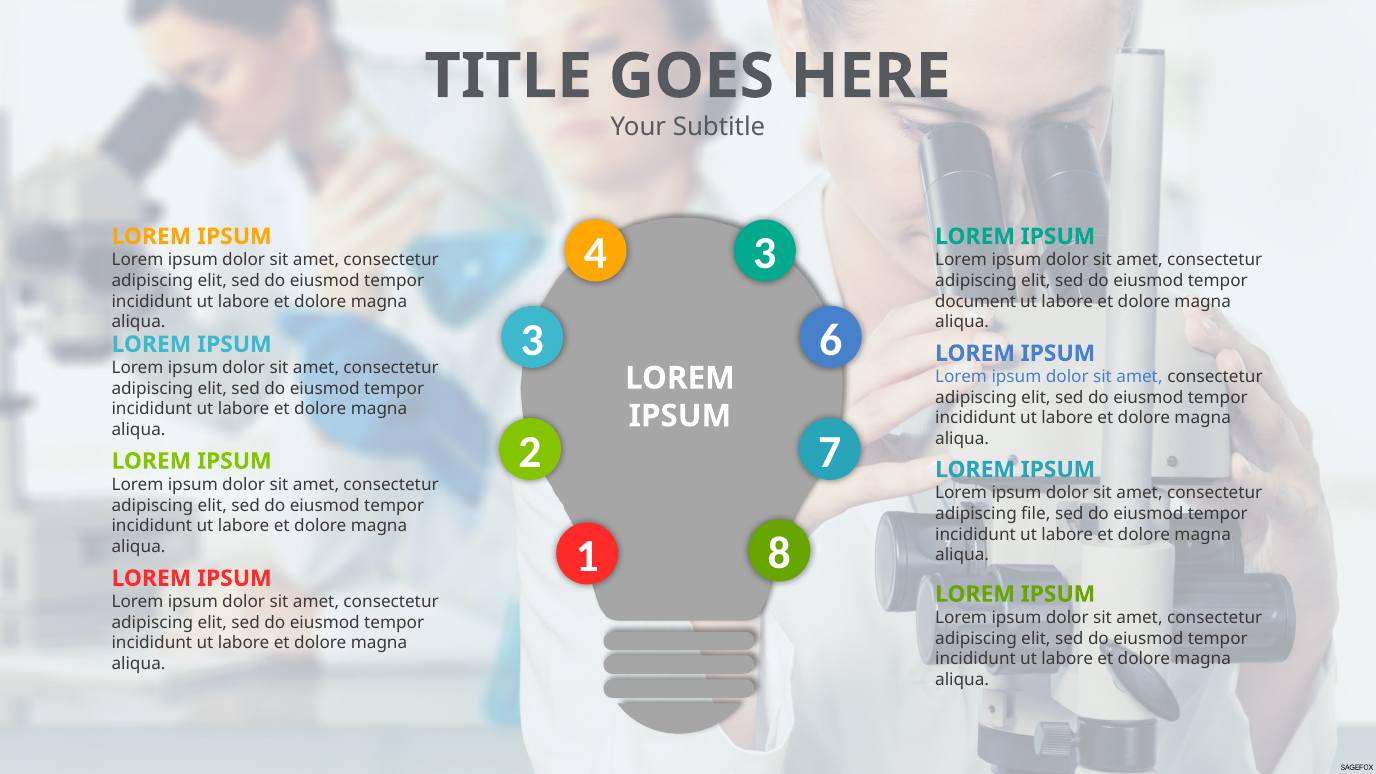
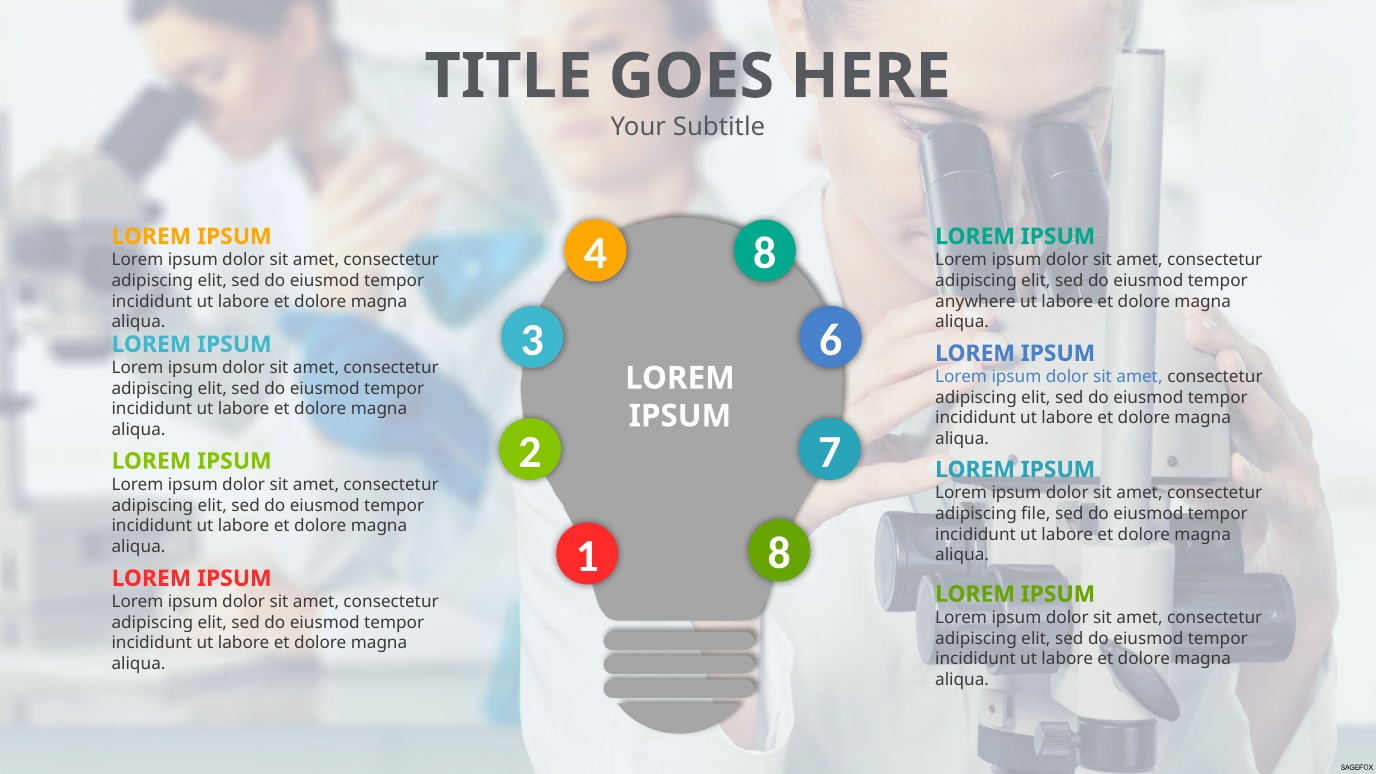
4 3: 3 -> 8 (765, 254)
document: document -> anywhere (975, 301)
